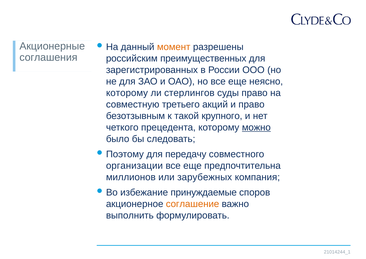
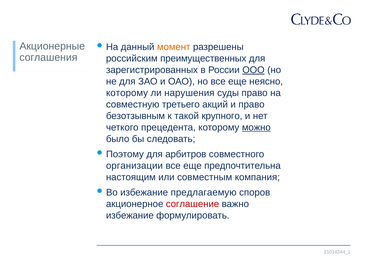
ООО underline: none -> present (253, 70)
стерлингов: стерлингов -> нарушения (189, 93)
передачу: передачу -> арбитров (186, 154)
миллионов: миллионов -> настоящим (131, 177)
зарубежных: зарубежных -> совместным (205, 177)
принуждаемые: принуждаемые -> предлагаемую (204, 192)
соглашение colour: orange -> red (193, 204)
выполнить: выполнить -> избежание (130, 215)
